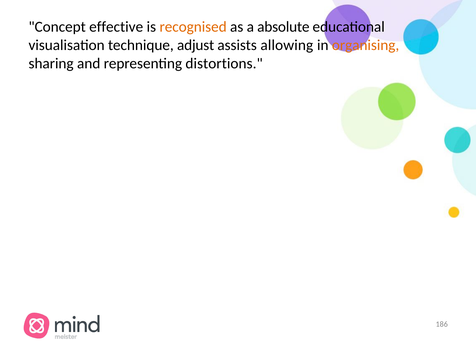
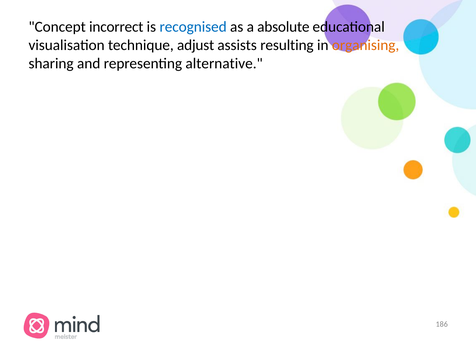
effective: effective -> incorrect (116, 27)
recognised colour: orange -> blue (193, 27)
allowing: allowing -> resulting (287, 45)
distortions: distortions -> alternative (224, 63)
